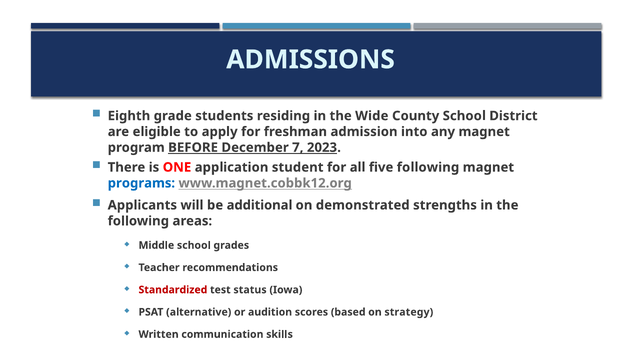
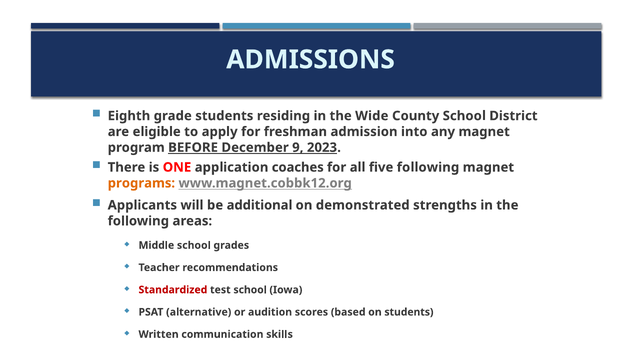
7: 7 -> 9 (298, 148)
student: student -> coaches (298, 167)
programs colour: blue -> orange (141, 183)
test status: status -> school (250, 290)
on strategy: strategy -> students (409, 312)
